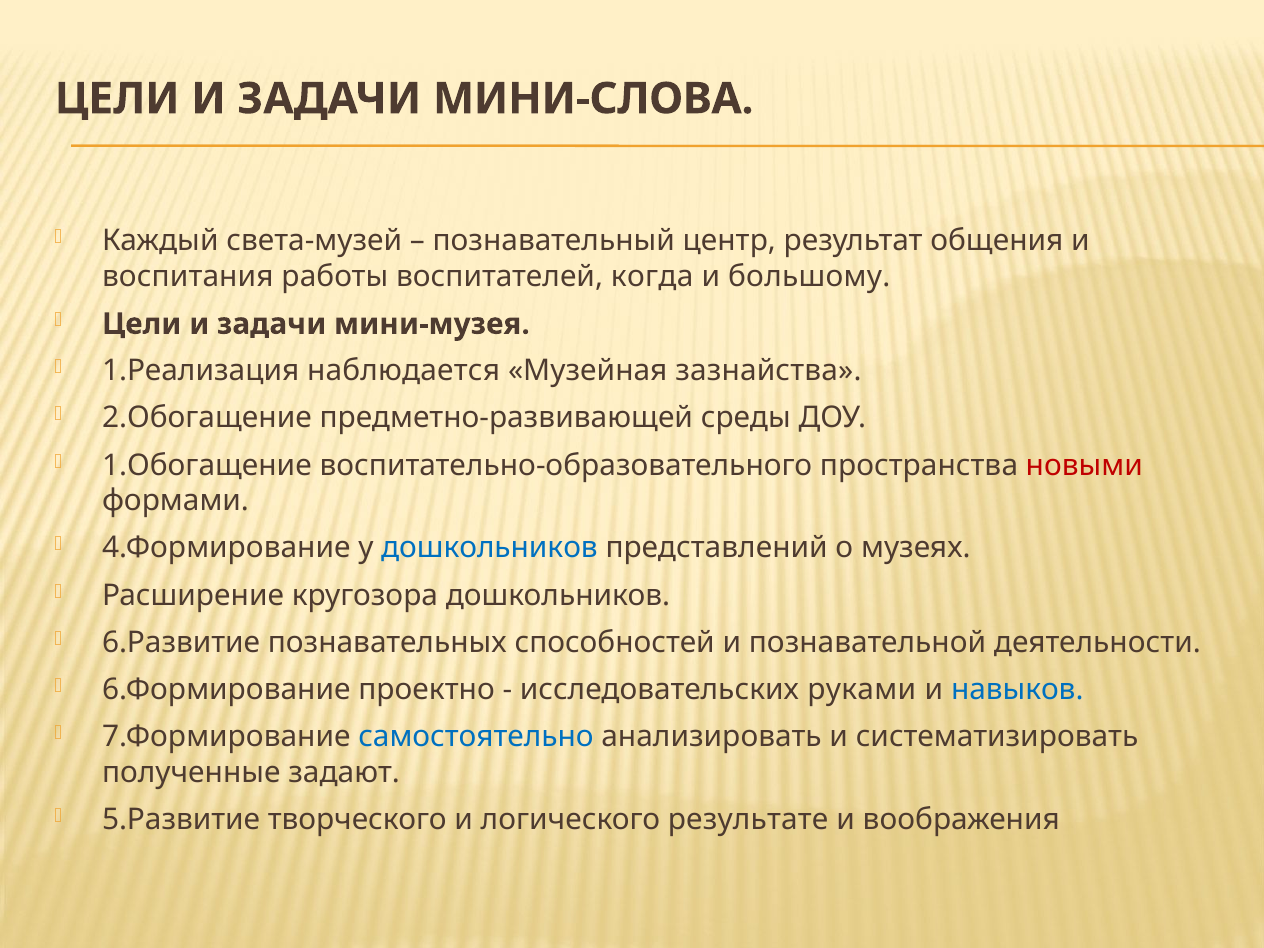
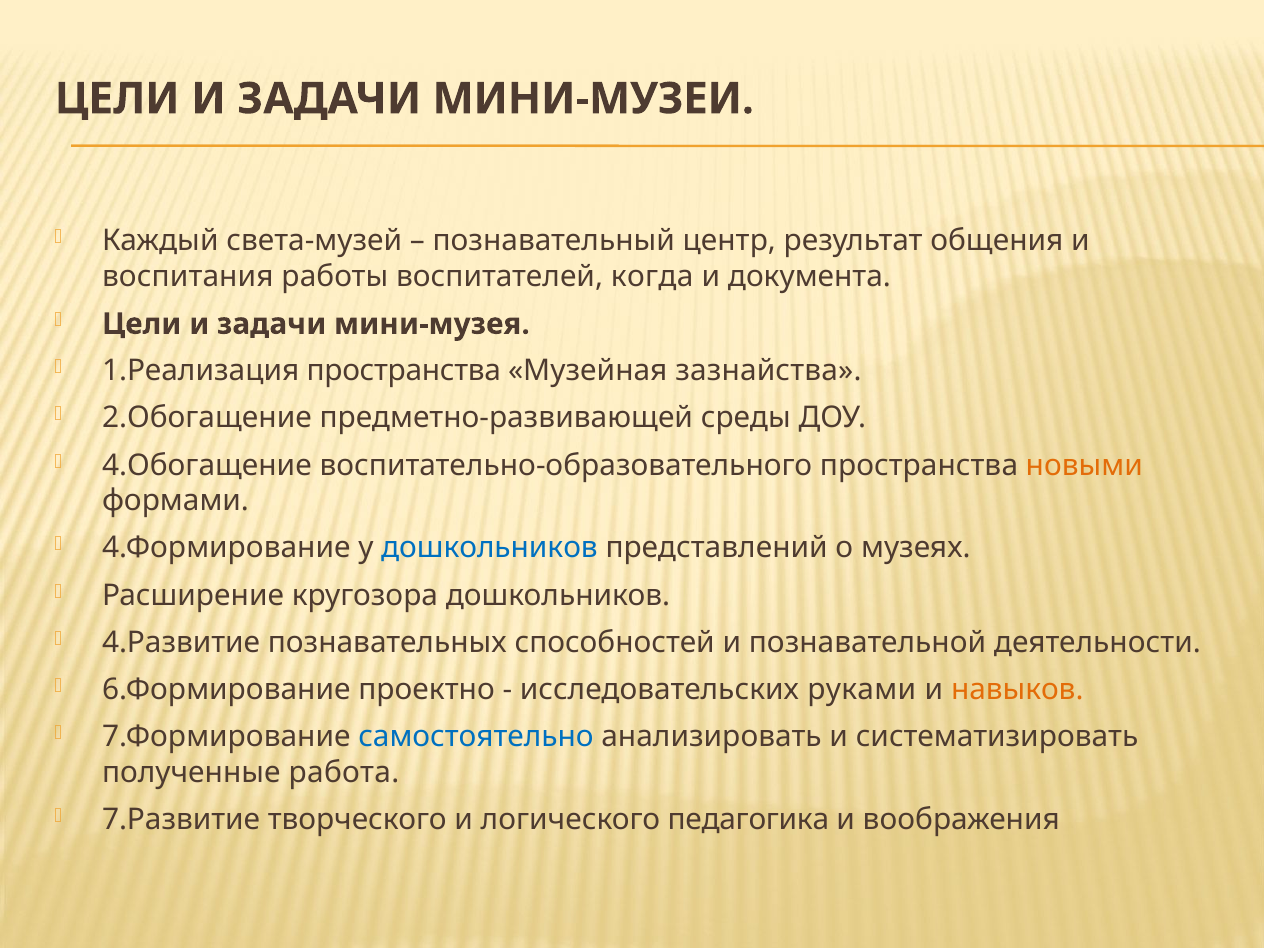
МИНИ-СЛОВА: МИНИ-СЛОВА -> МИНИ-МУЗЕИ (593, 99)
большому: большому -> документа (809, 277)
1.Реализация наблюдается: наблюдается -> пространства (404, 371)
1.Обогащение: 1.Обогащение -> 4.Обогащение (207, 465)
новыми colour: red -> orange (1084, 465)
6.Развитие: 6.Развитие -> 4.Развитие (181, 642)
навыков colour: blue -> orange (1017, 689)
задают: задают -> работа (344, 772)
5.Развитие: 5.Развитие -> 7.Развитие (181, 819)
результате: результате -> педагогика (748, 819)
